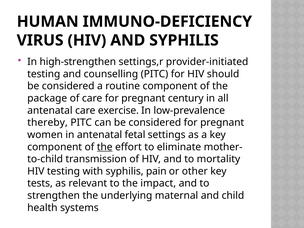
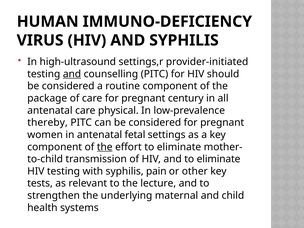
high-strengthen: high-strengthen -> high-ultrasound (78, 62)
and underline: none -> present (72, 74)
exercise: exercise -> physical (118, 110)
and to mortality: mortality -> eliminate (219, 159)
impact: impact -> lecture (158, 183)
